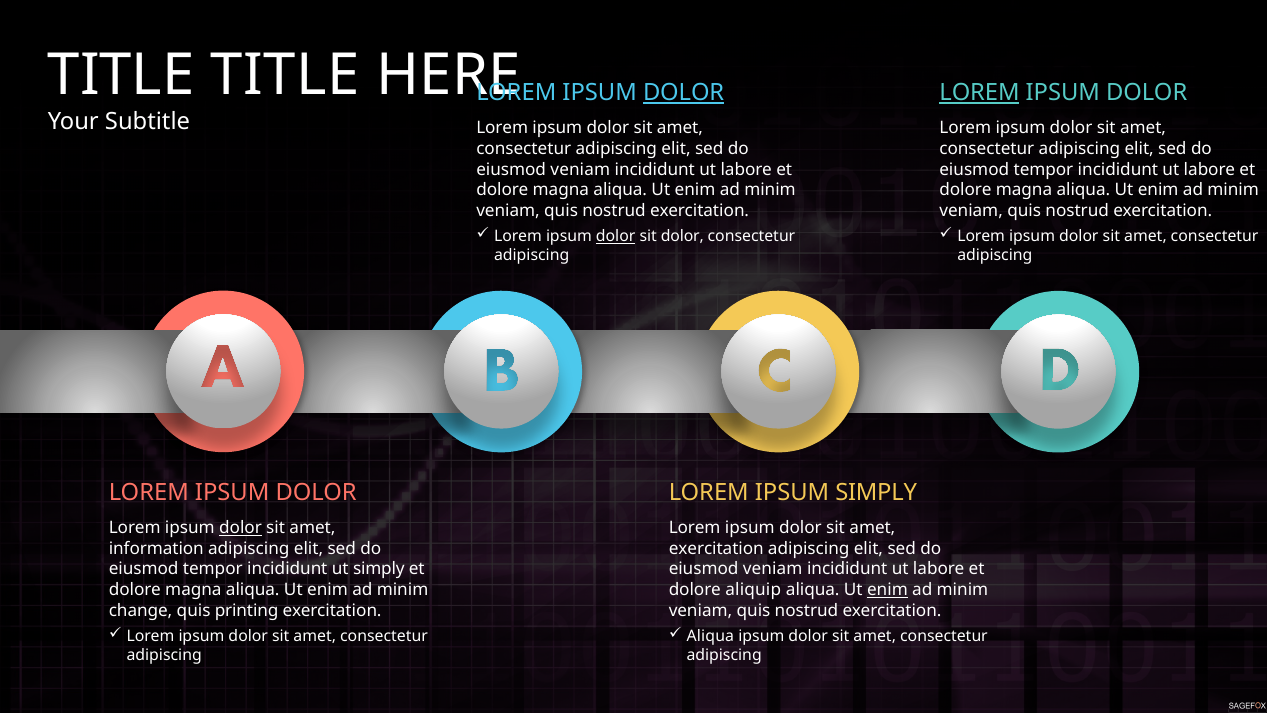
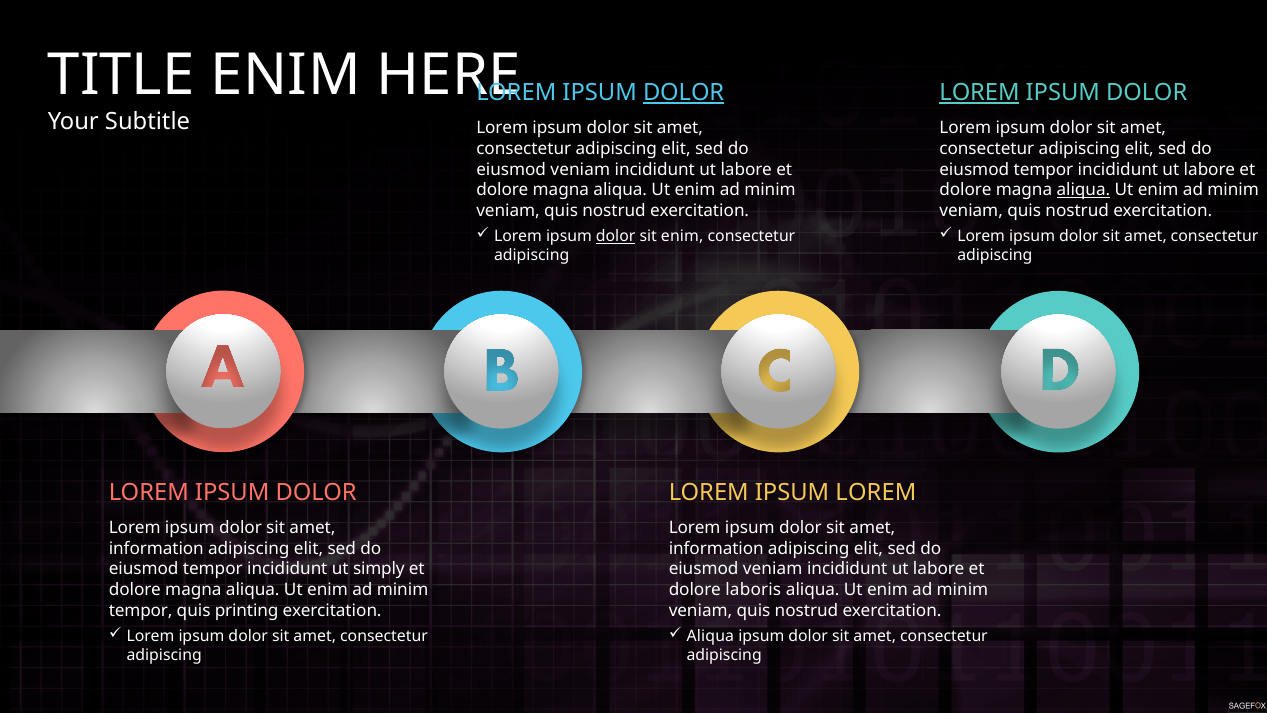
TITLE TITLE: TITLE -> ENIM (285, 75)
aliqua underline: none -> present (1083, 190)
sit dolor: dolor -> enim (682, 237)
IPSUM SIMPLY: SIMPLY -> LOREM (876, 493)
dolor underline: present -> none (240, 528)
exercitation: exercitation -> information (716, 548)
aliquip: aliquip -> laboris (753, 590)
enim underline: present -> none (887, 590)
change: change -> tempor (141, 610)
